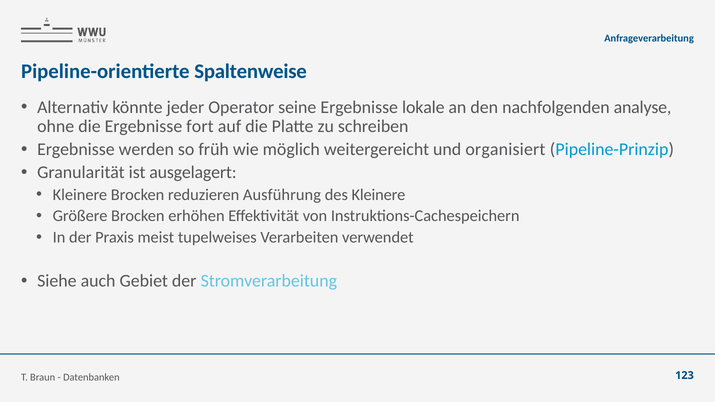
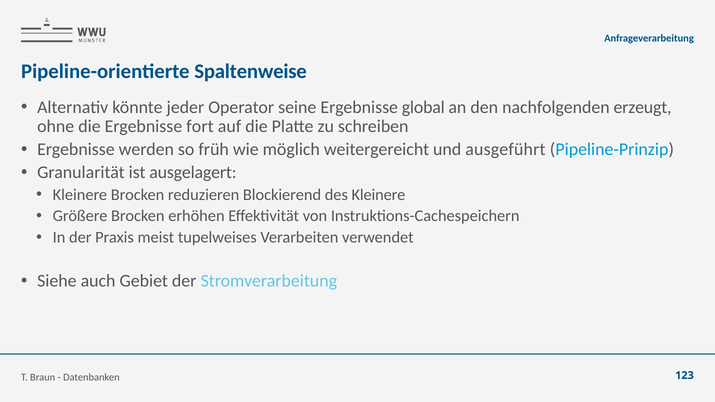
lokale: lokale -> global (423, 107)
analyse: analyse -> erzeugt (643, 107)
organisiert: organisiert -> ausgeführt (505, 150)
Ausführung: Ausführung -> Blockierend (282, 195)
